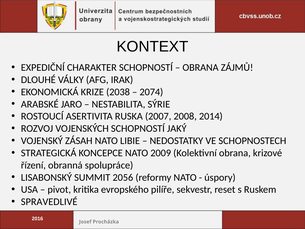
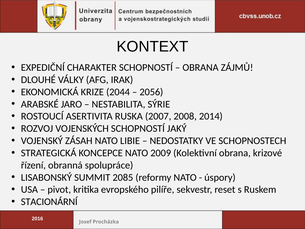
2038: 2038 -> 2044 (118, 92)
2074: 2074 -> 2056 (151, 92)
2056: 2056 -> 2085 (123, 177)
SPRAVEDLIVÉ: SPRAVEDLIVÉ -> STACIONÁRNÍ (49, 202)
